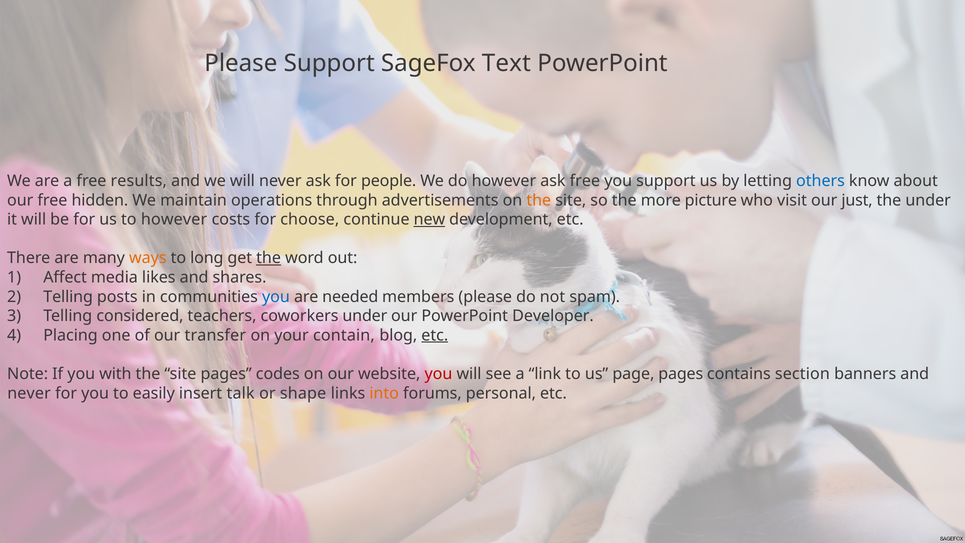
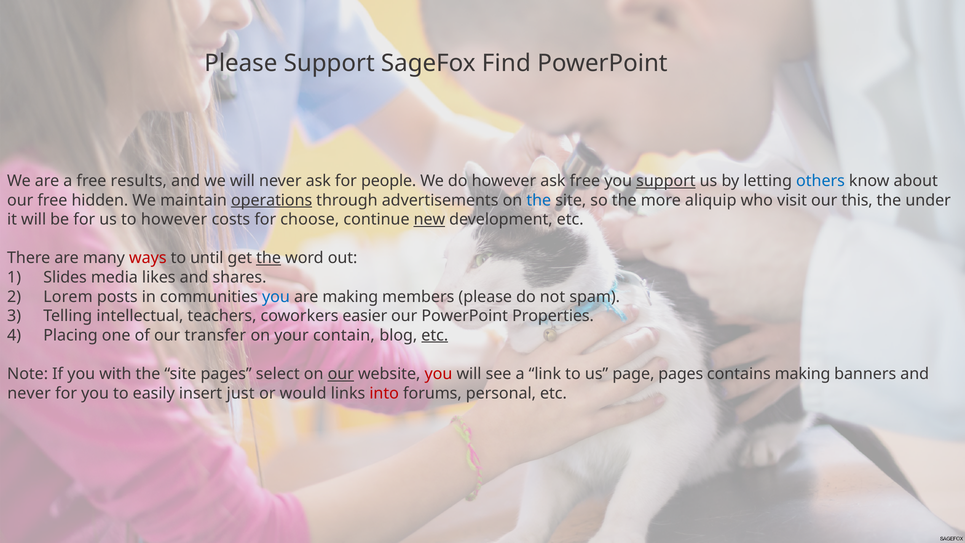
Text: Text -> Find (506, 63)
support underline: none -> present (666, 181)
operations underline: none -> present (272, 200)
the colour: orange -> blue (539, 200)
picture: picture -> aliquip (711, 200)
just: just -> this (857, 200)
ways colour: orange -> red (148, 258)
long: long -> until (207, 258)
Affect: Affect -> Slides (65, 277)
Telling: Telling -> Lorem (68, 297)
are needed: needed -> making (350, 297)
considered: considered -> intellectual (140, 316)
coworkers under: under -> easier (365, 316)
Developer: Developer -> Properties (553, 316)
codes: codes -> select (278, 374)
our underline: none -> present (341, 374)
contains section: section -> making (803, 374)
talk: talk -> just (241, 393)
shape: shape -> would (303, 393)
into colour: orange -> red (384, 393)
